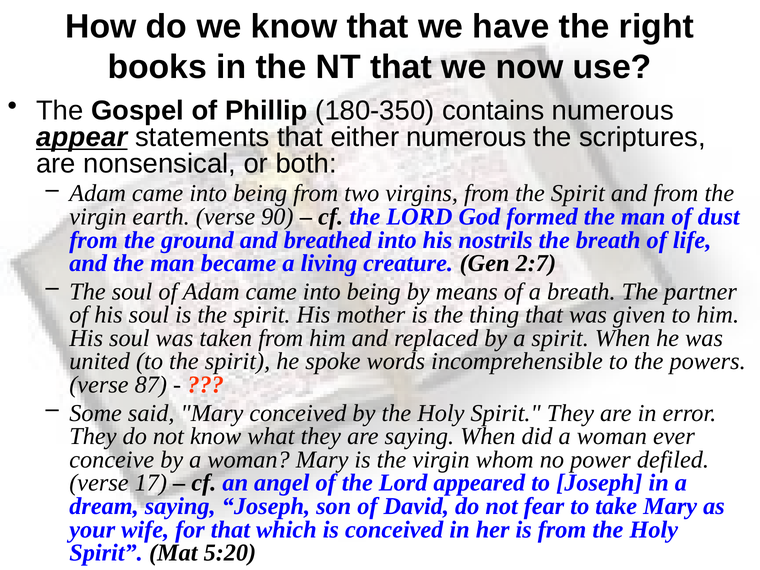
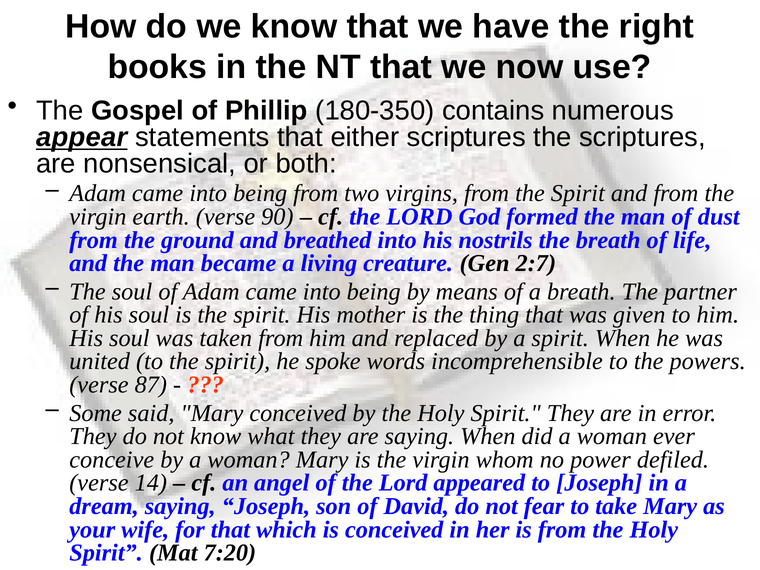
either numerous: numerous -> scriptures (466, 137)
17: 17 -> 14 (151, 483)
5:20: 5:20 -> 7:20 (230, 553)
